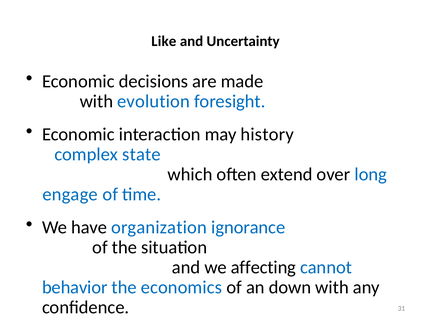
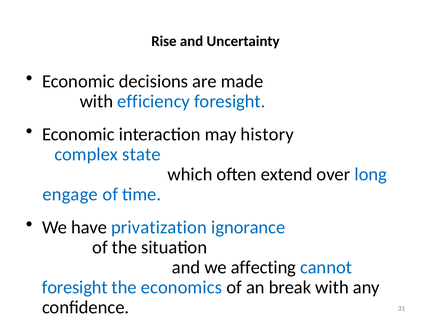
Like: Like -> Rise (164, 41)
evolution: evolution -> efficiency (154, 101)
organization: organization -> privatization (159, 228)
behavior: behavior -> foresight (75, 288)
down: down -> break (290, 288)
